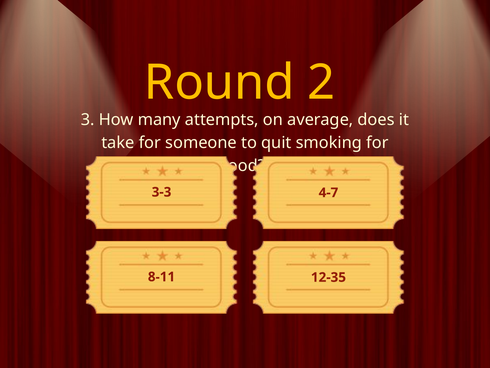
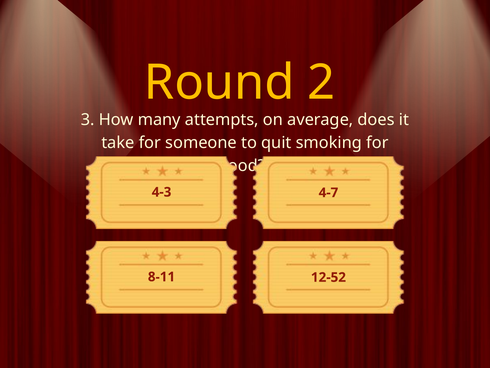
3-3: 3-3 -> 4-3 (162, 192)
12-35: 12-35 -> 12-52 (328, 277)
